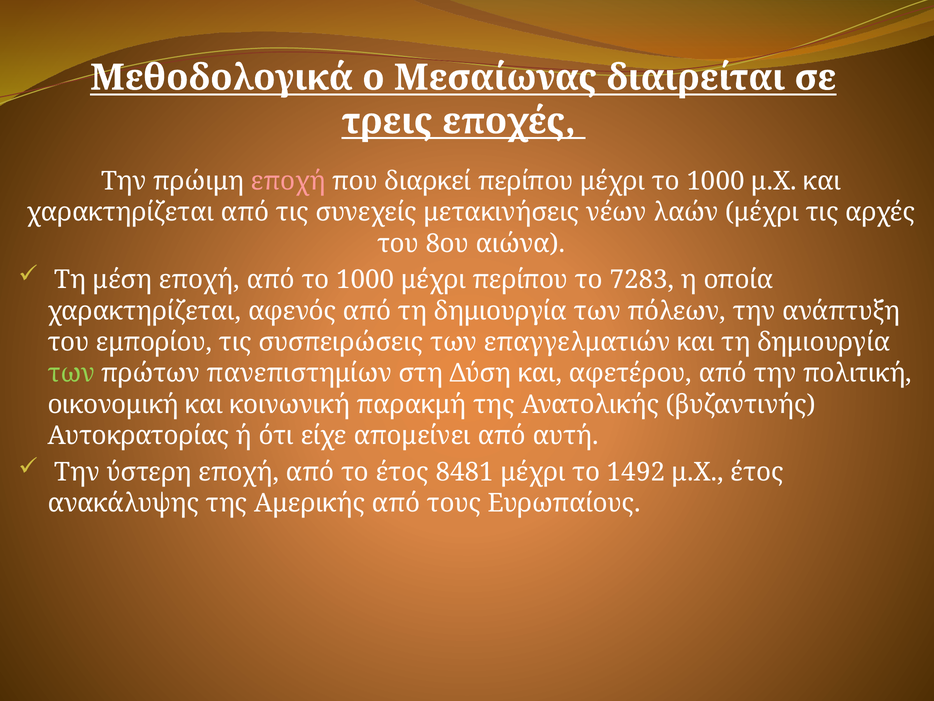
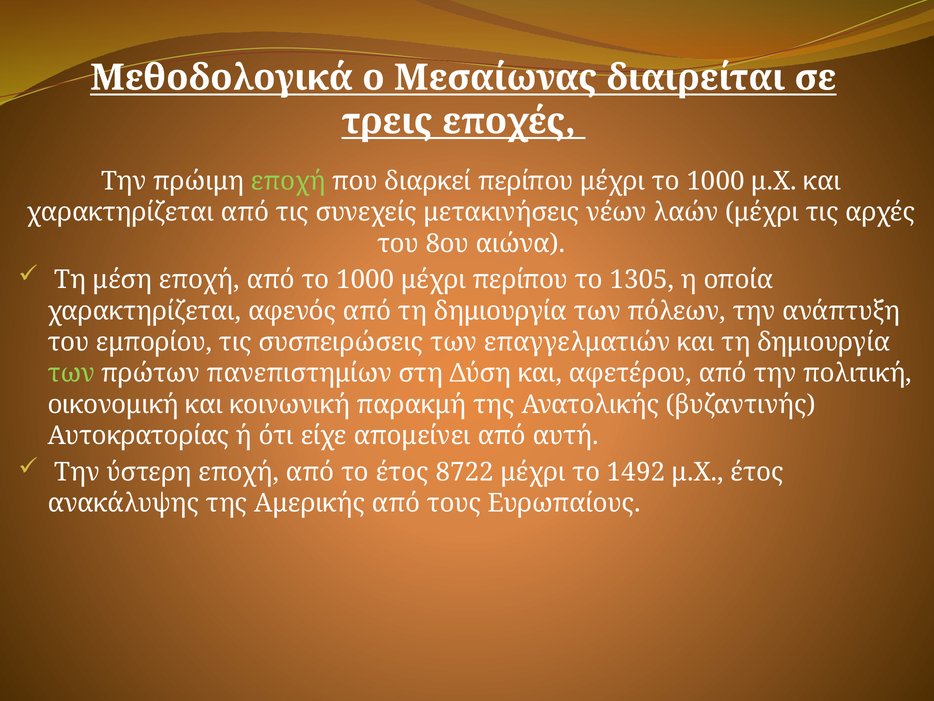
εποχή colour: pink -> light green (288, 181)
7283: 7283 -> 1305 (642, 280)
8481: 8481 -> 8722 (465, 472)
